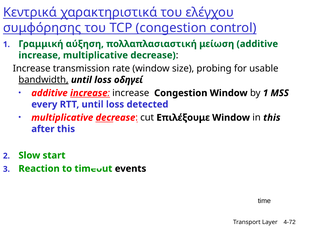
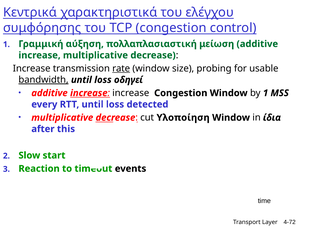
rate underline: none -> present (121, 68)
Επιλέξουμε: Επιλέξουμε -> Υλοποίηση (183, 117)
in this: this -> ίδια (272, 117)
